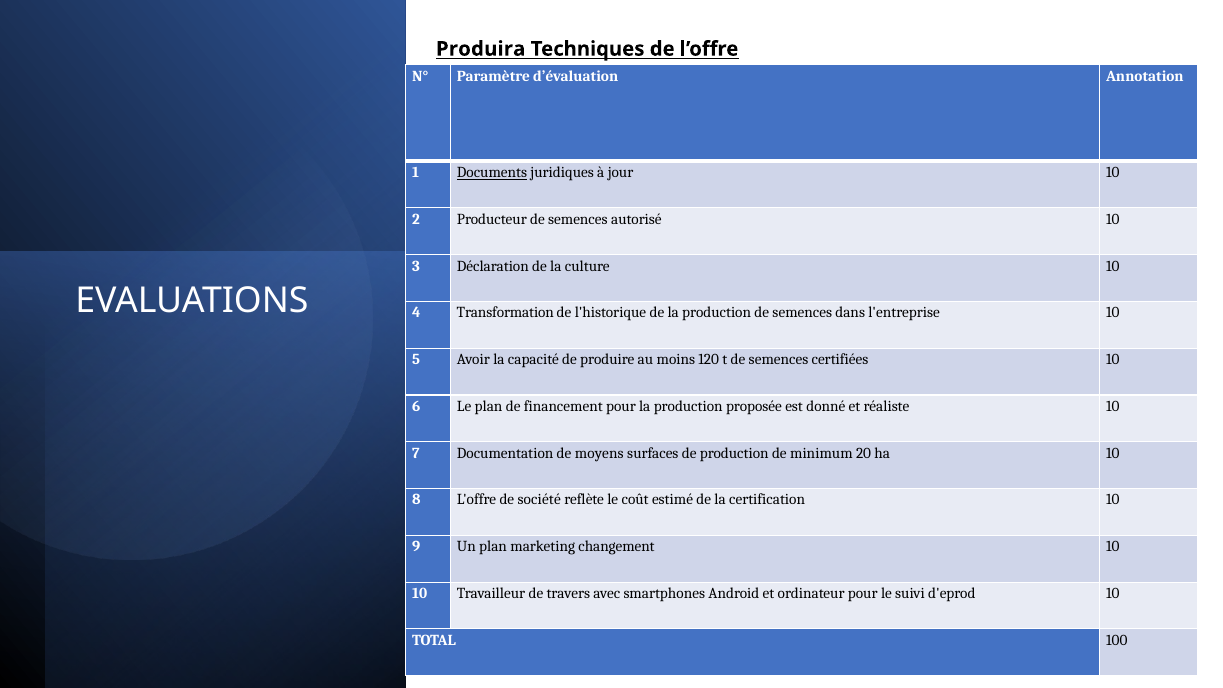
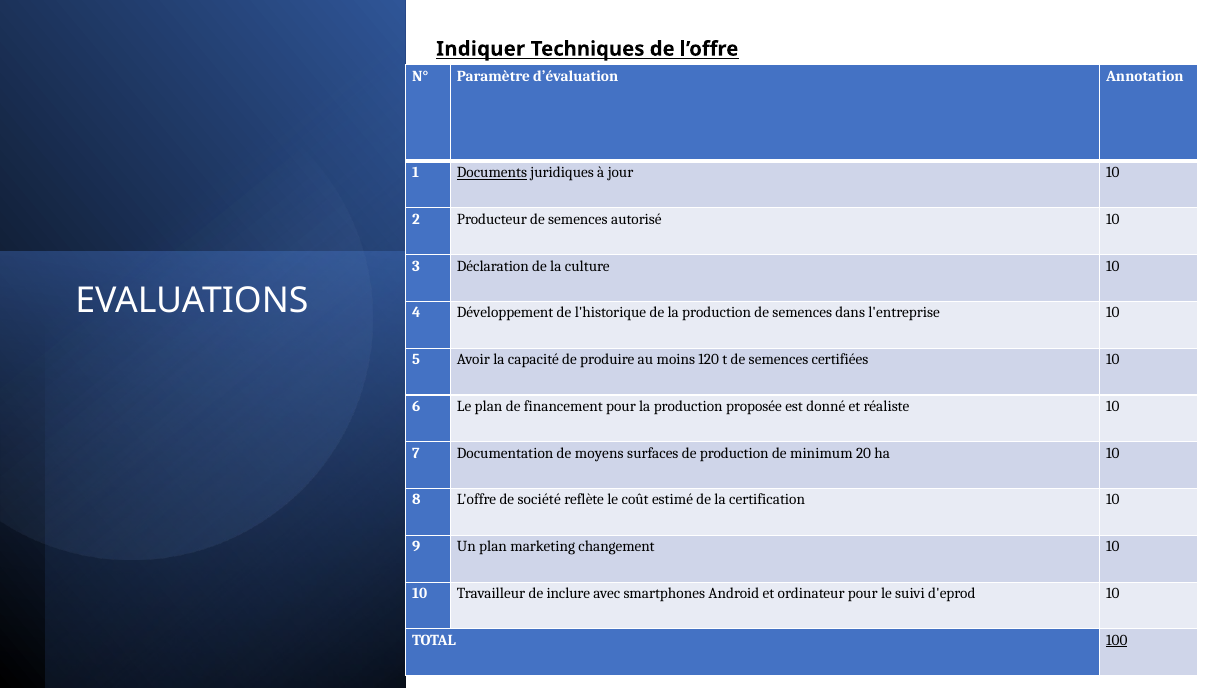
Produira: Produira -> Indiquer (481, 49)
Transformation: Transformation -> Développement (505, 313)
travers: travers -> inclure (568, 593)
100 underline: none -> present (1117, 640)
